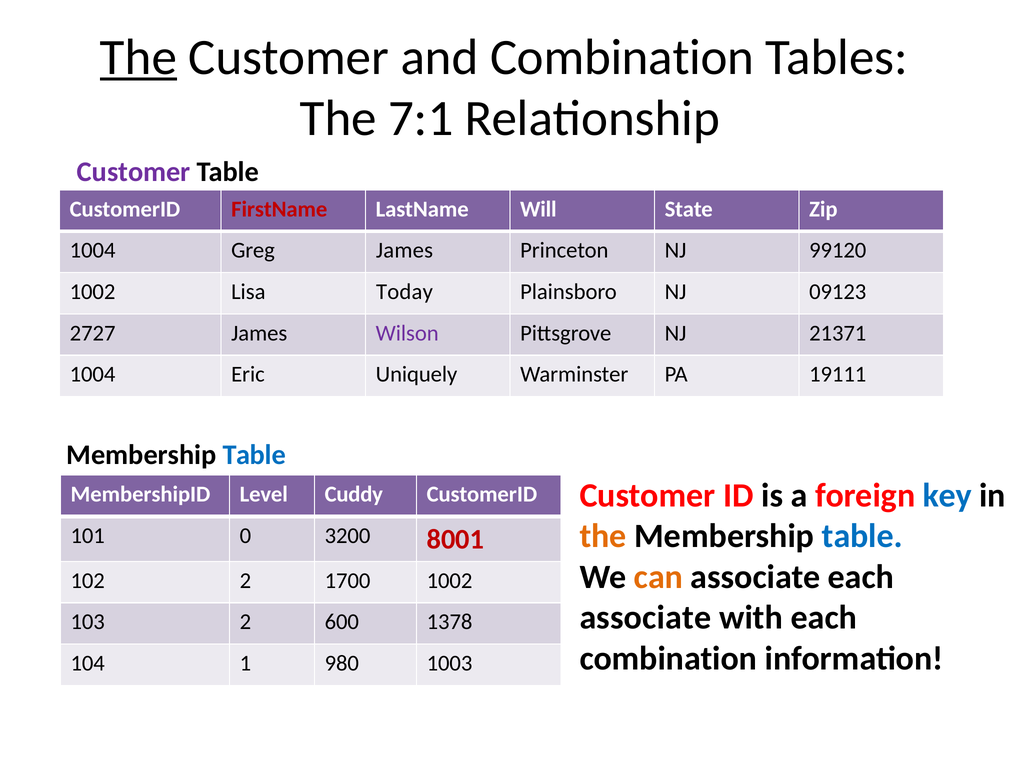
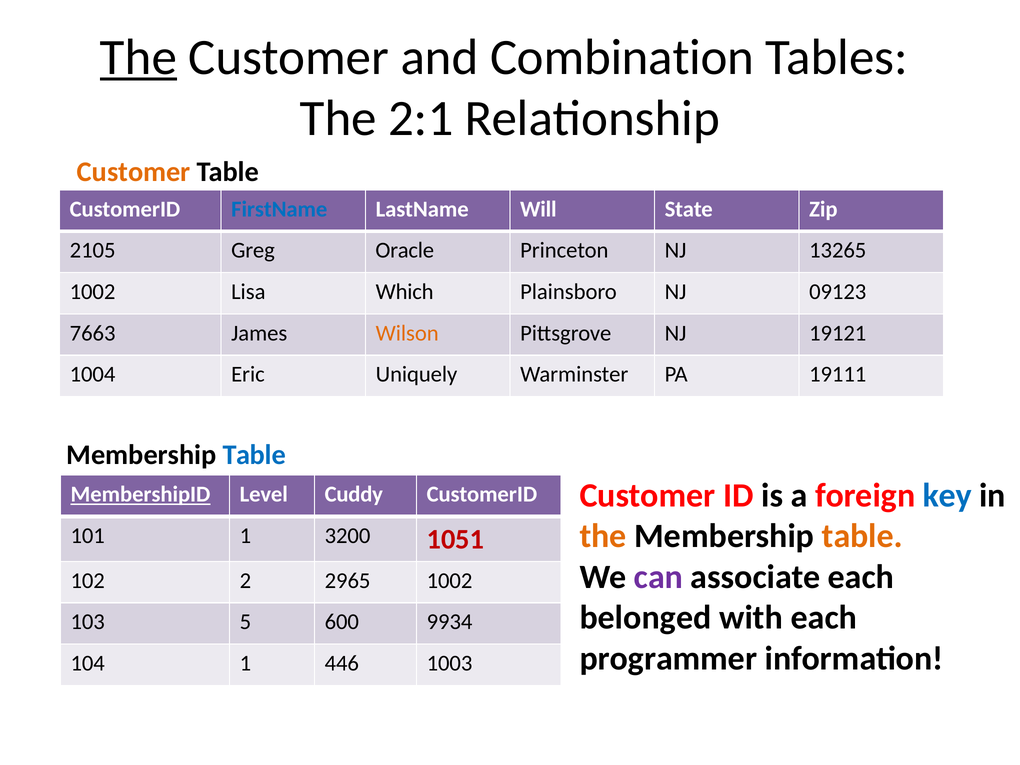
7:1: 7:1 -> 2:1 (421, 118)
Customer colour: purple -> orange (134, 172)
FirstName colour: red -> blue (279, 209)
1004: 1004 -> 2105 (93, 250)
Greg James: James -> Oracle (405, 250)
99120: 99120 -> 13265 (838, 250)
Today: Today -> Which (405, 292)
2727: 2727 -> 7663 (93, 333)
Wilson colour: purple -> orange (407, 333)
21371: 21371 -> 19121 (838, 333)
MembershipID underline: none -> present (140, 494)
table colour: blue -> orange (862, 536)
101 0: 0 -> 1 (245, 536)
8001: 8001 -> 1051 (455, 539)
can colour: orange -> purple (658, 577)
1700: 1700 -> 2965 (348, 581)
associate: associate -> belonged (646, 618)
103 2: 2 -> 5 (245, 622)
1378: 1378 -> 9934 (450, 622)
combination: combination -> programmer (668, 658)
980: 980 -> 446 (342, 663)
